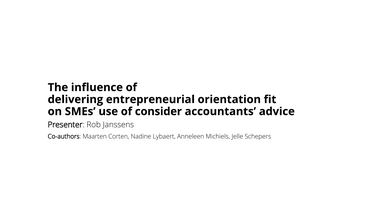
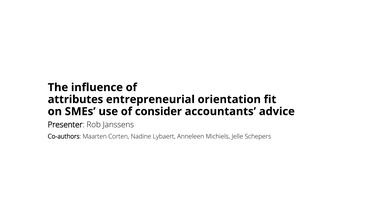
delivering: delivering -> attributes (75, 99)
